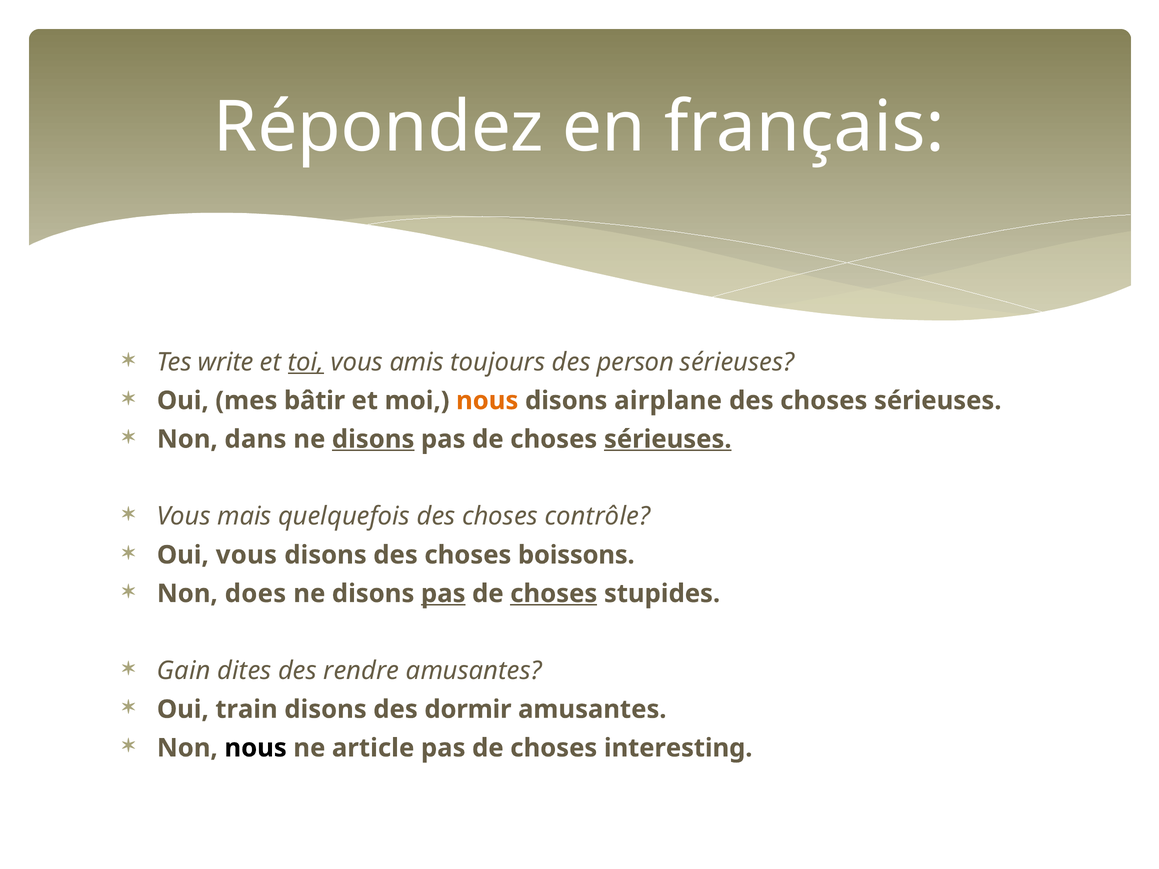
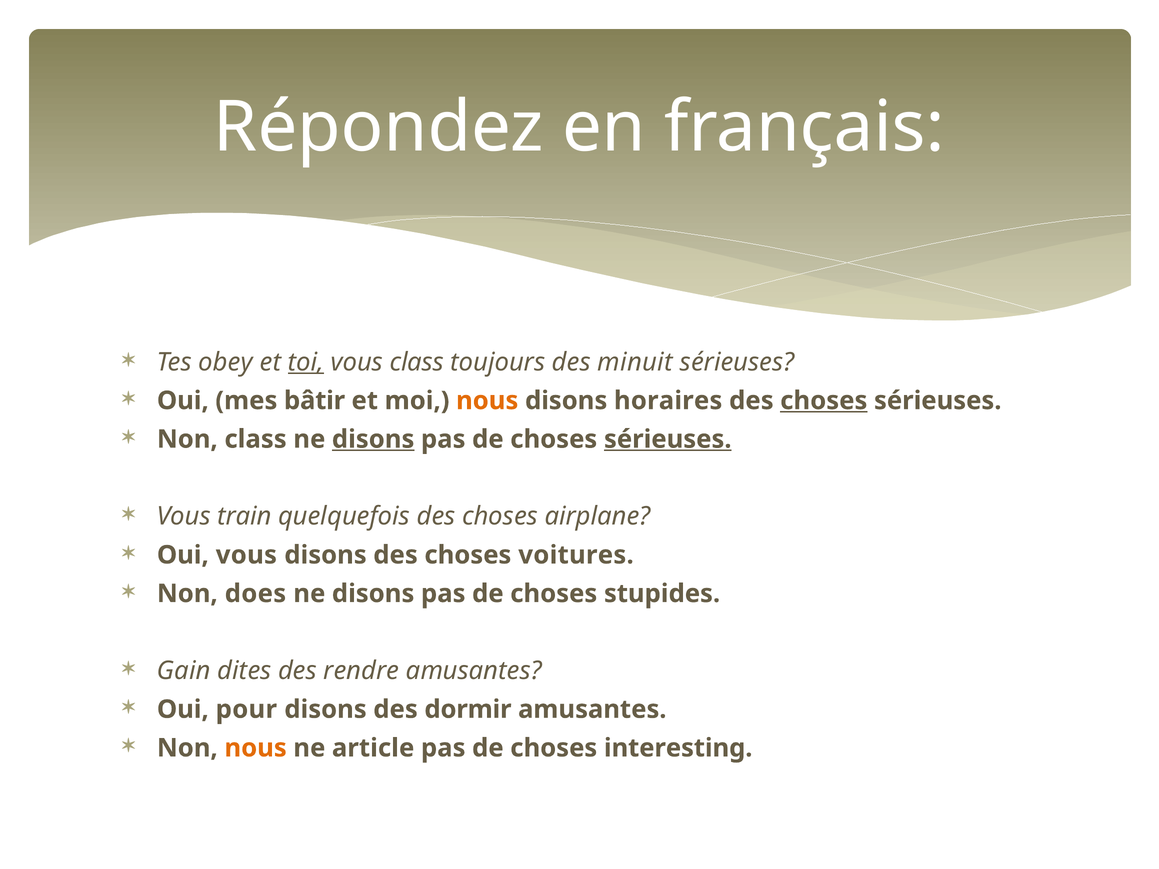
write: write -> obey (226, 362)
vous amis: amis -> class (417, 362)
person: person -> minuit (635, 362)
airplane: airplane -> horaires (668, 401)
choses underline: none -> present (824, 401)
Non dans: dans -> class (256, 439)
mais: mais -> train (244, 517)
contrôle: contrôle -> airplane (598, 517)
boissons: boissons -> voitures (576, 555)
pas underline: present -> none (443, 594)
choses underline: present -> none (554, 594)
train: train -> pour (246, 710)
nous colour: black -> orange (256, 748)
